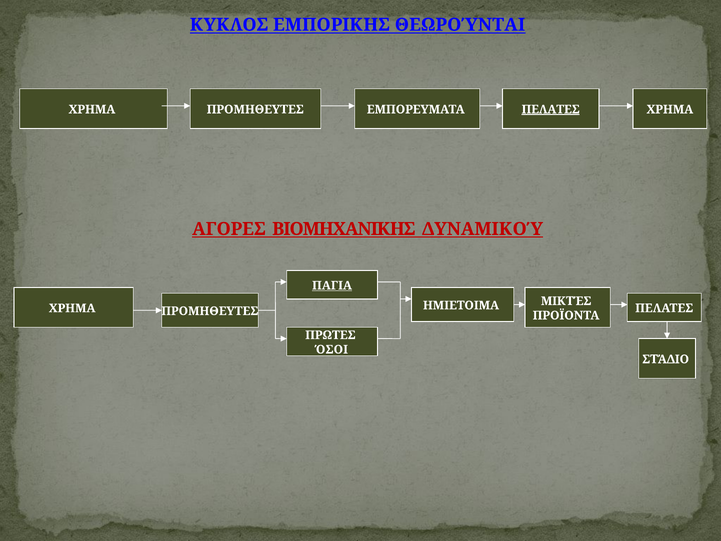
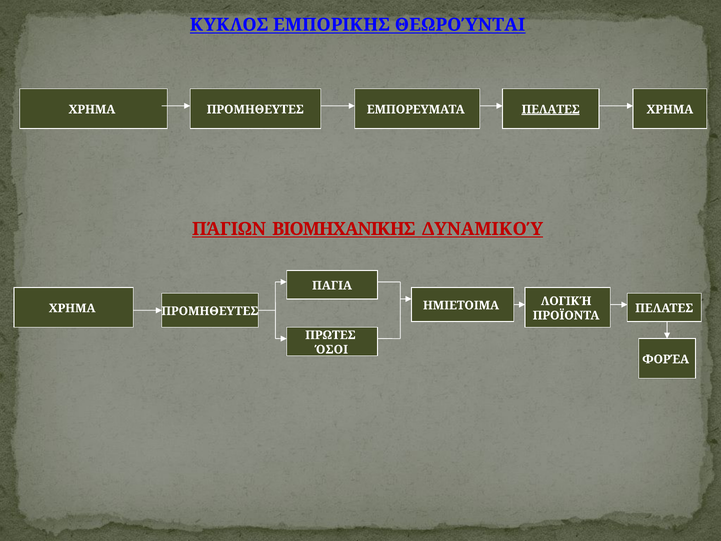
ΑΓΟΡΕΣ: ΑΓΟΡΕΣ -> ΠΆΓΙΩΝ (229, 229)
ΠΑΓΙΑ underline: present -> none (332, 285)
ΜΙΚΤΈΣ: ΜΙΚΤΈΣ -> ΛΟΓΙΚΉ (566, 301)
ΣΤΆΔΙΟ: ΣΤΆΔΙΟ -> ΦΟΡΈΑ (666, 359)
